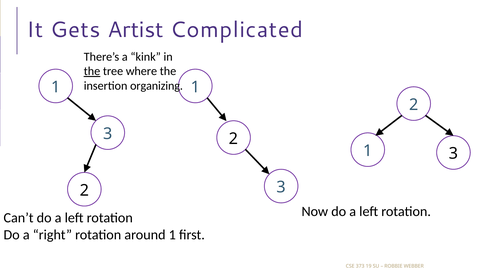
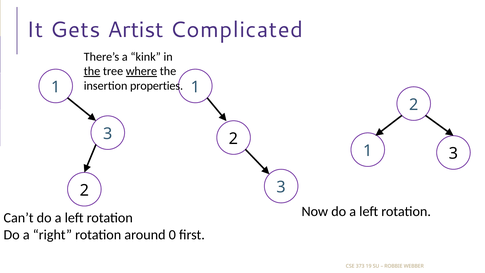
where underline: none -> present (141, 71)
organizing: organizing -> properties (157, 86)
around 1: 1 -> 0 (172, 235)
